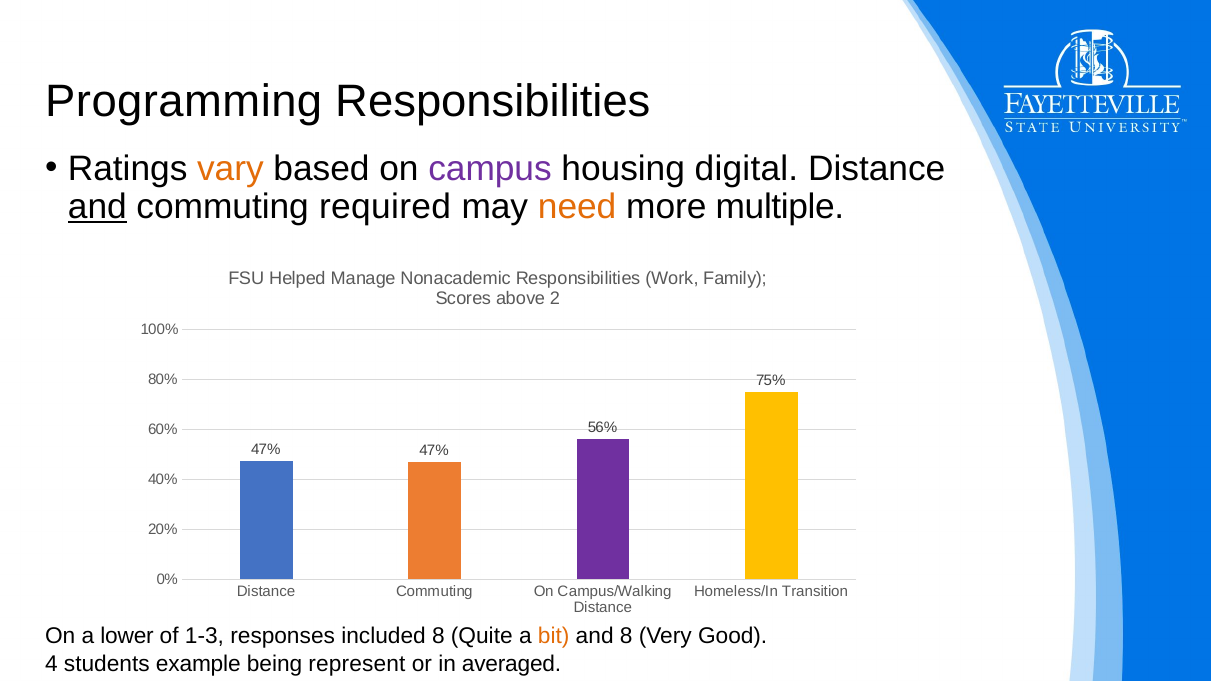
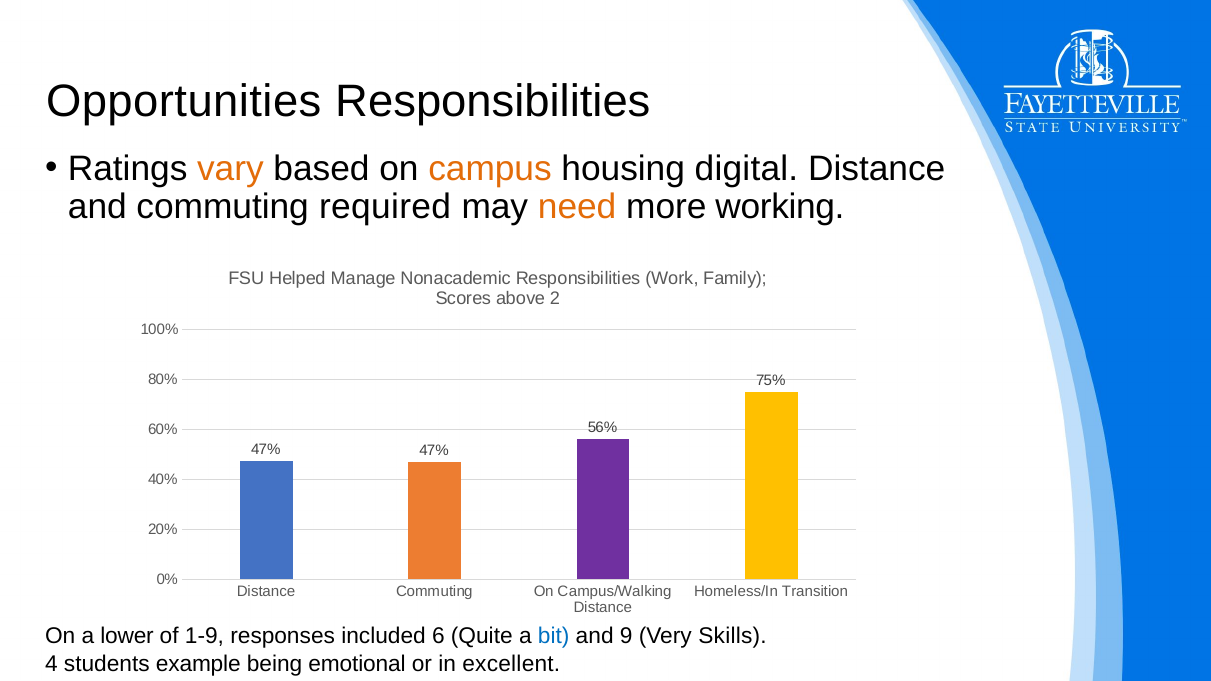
Programming: Programming -> Opportunities (184, 102)
campus colour: purple -> orange (490, 169)
and underline: present -> none (97, 207)
multiple: multiple -> working (780, 207)
1-3: 1-3 -> 1-9 (204, 637)
included 8: 8 -> 6 (438, 637)
bit colour: orange -> blue (554, 637)
and 8: 8 -> 9 (626, 637)
Good: Good -> Skills (733, 637)
represent: represent -> emotional (357, 664)
averaged: averaged -> excellent (511, 664)
